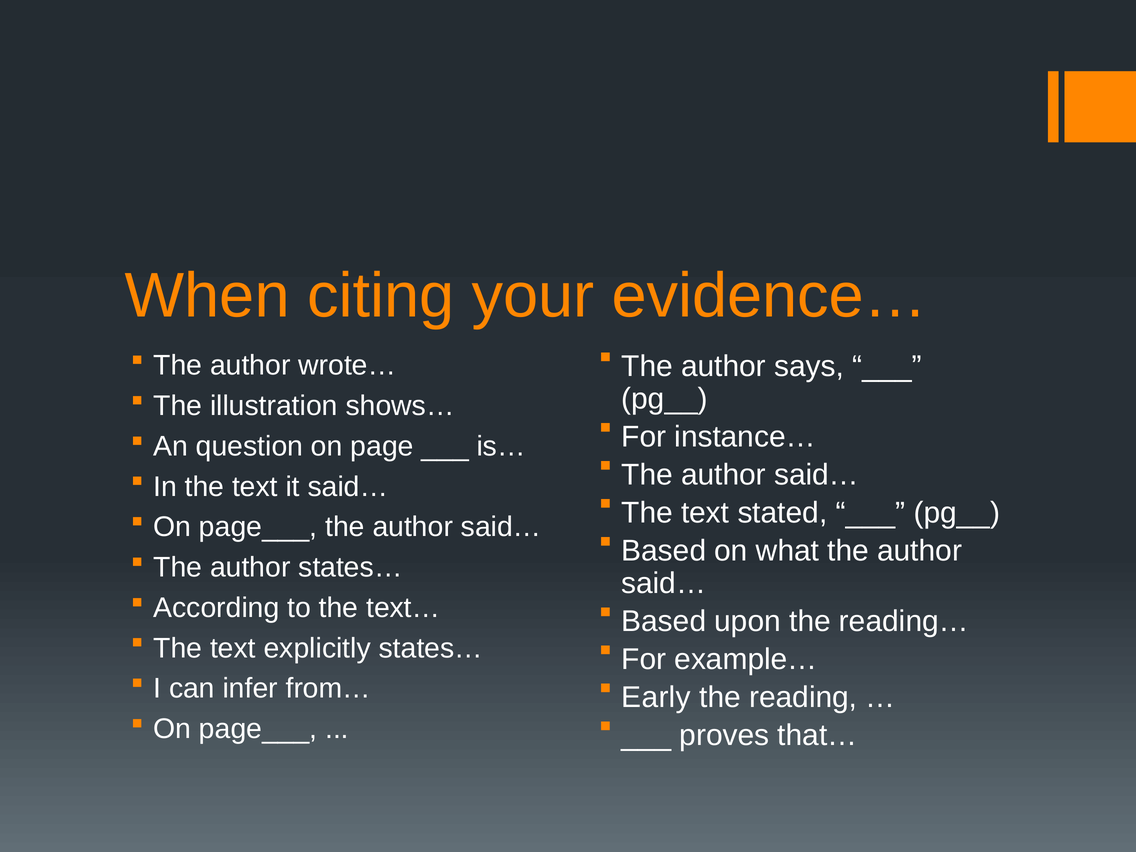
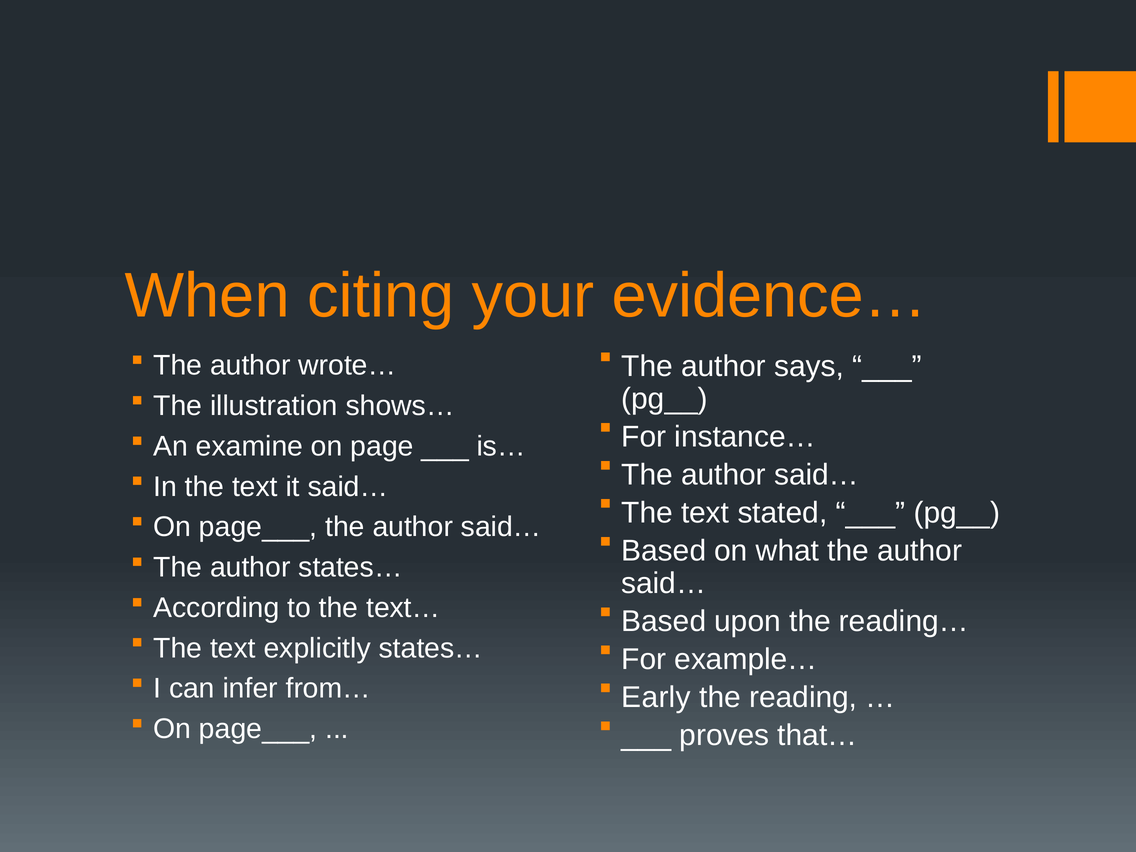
question: question -> examine (250, 446)
